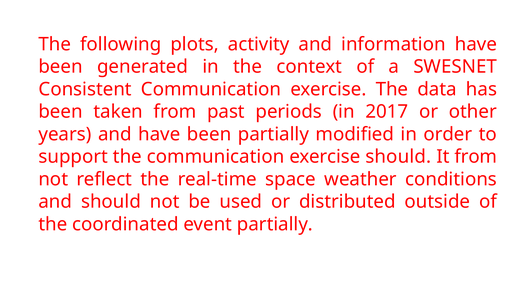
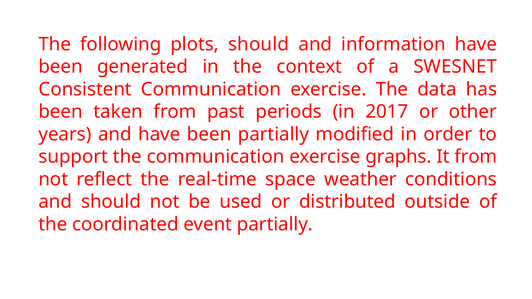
plots activity: activity -> should (259, 44)
exercise should: should -> graphs (398, 157)
